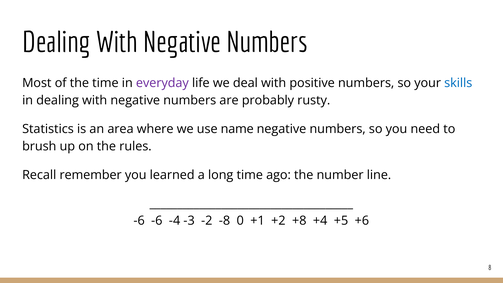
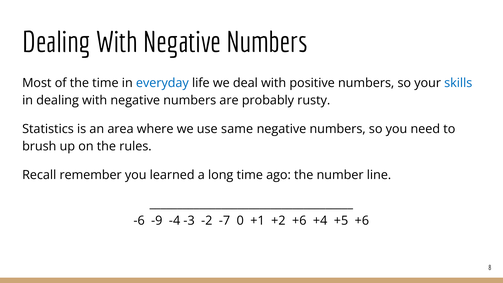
everyday colour: purple -> blue (162, 83)
name: name -> same (237, 129)
-6 -6: -6 -> -9 (157, 221)
-8: -8 -> -7 (224, 221)
+2 +8: +8 -> +6 (299, 221)
